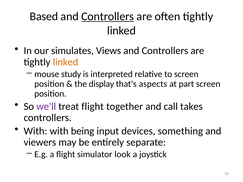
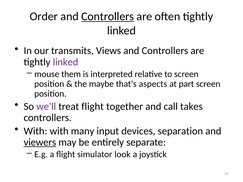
Based: Based -> Order (44, 16)
simulates: simulates -> transmits (72, 51)
linked colour: orange -> purple (66, 62)
study: study -> them (71, 74)
display: display -> maybe (101, 84)
being: being -> many (83, 131)
something: something -> separation (180, 131)
viewers underline: none -> present (40, 142)
